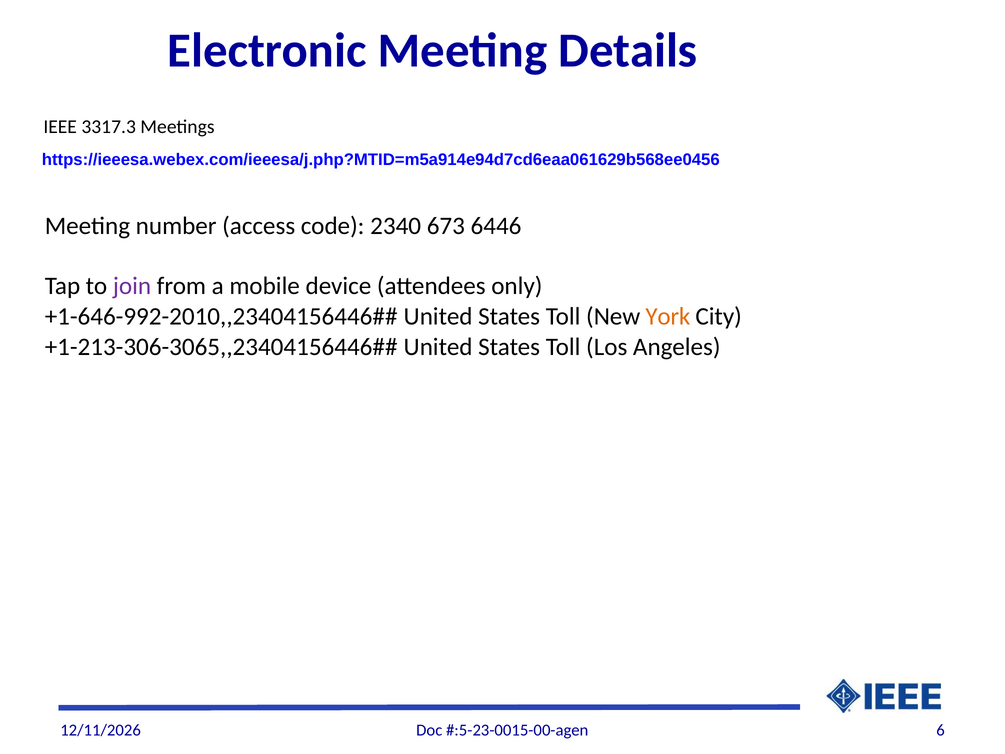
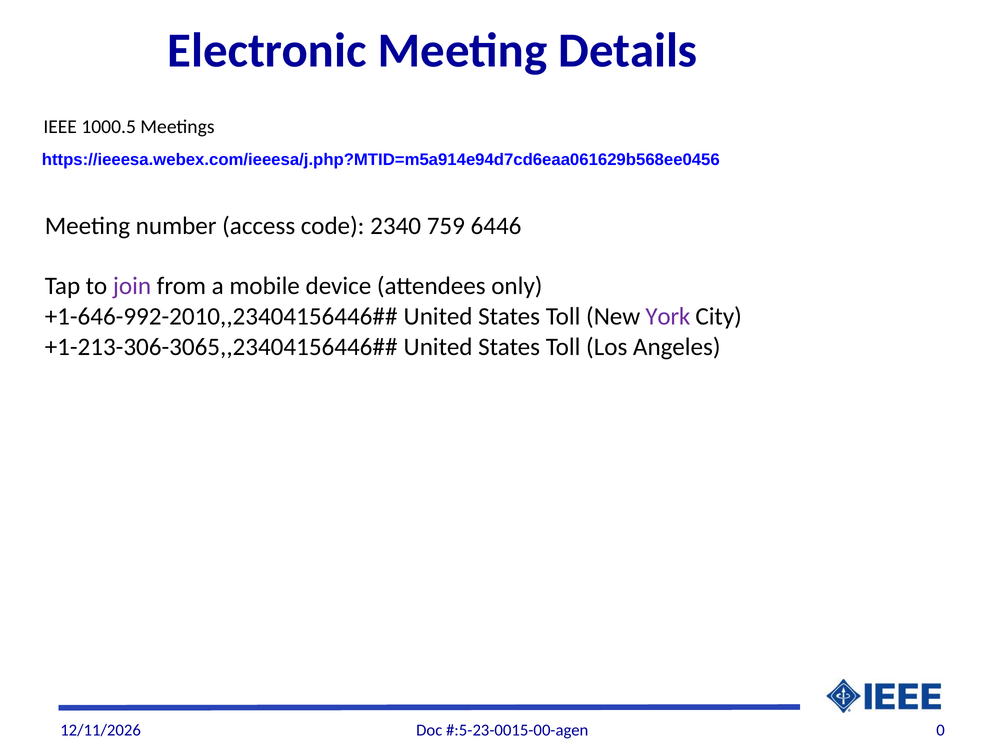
3317.3: 3317.3 -> 1000.5 (109, 127)
673: 673 -> 759 (446, 226)
York colour: orange -> purple (668, 316)
6: 6 -> 0 (941, 730)
